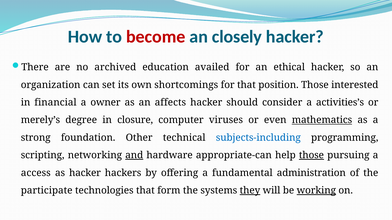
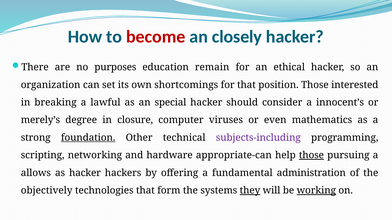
archived: archived -> purposes (115, 67)
availed: availed -> remain (212, 67)
financial: financial -> breaking (56, 103)
owner: owner -> lawful (105, 103)
affects: affects -> special (170, 103)
activities’s: activities’s -> innocent’s (340, 103)
mathematics underline: present -> none (322, 120)
foundation underline: none -> present (88, 138)
subjects-including colour: blue -> purple (258, 138)
and underline: present -> none (134, 156)
access: access -> allows (36, 173)
participate: participate -> objectively (47, 191)
